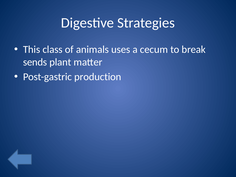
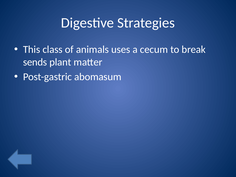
production: production -> abomasum (98, 77)
